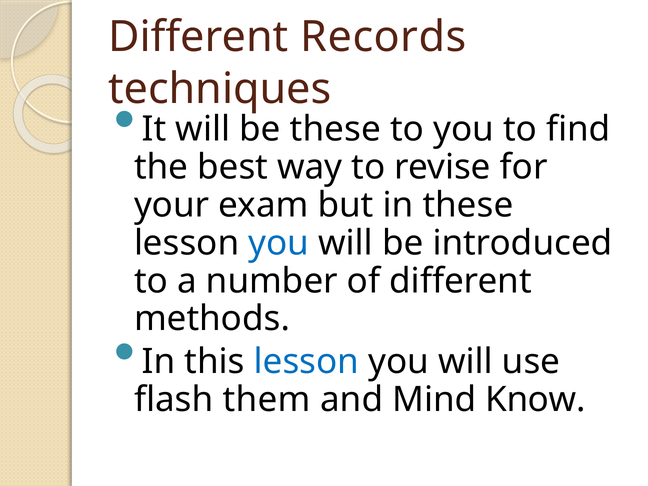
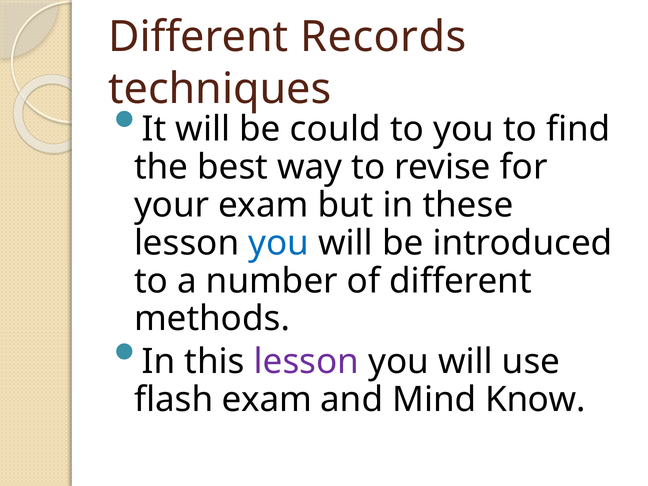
be these: these -> could (335, 129)
lesson colour: blue -> purple (306, 362)
flash them: them -> exam (267, 400)
